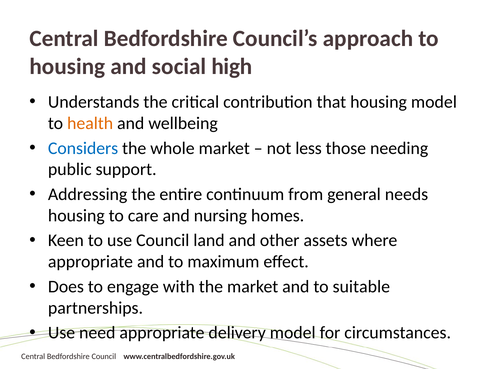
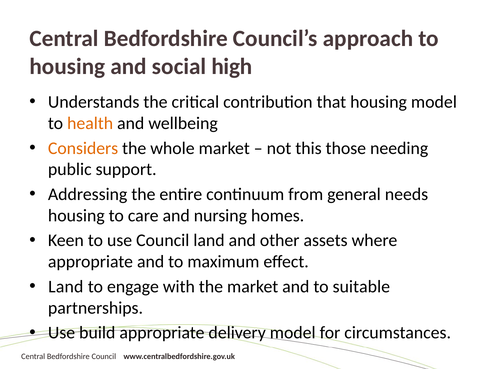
Considers colour: blue -> orange (83, 148)
less: less -> this (308, 148)
Does: Does -> Land (66, 287)
need: need -> build (97, 333)
